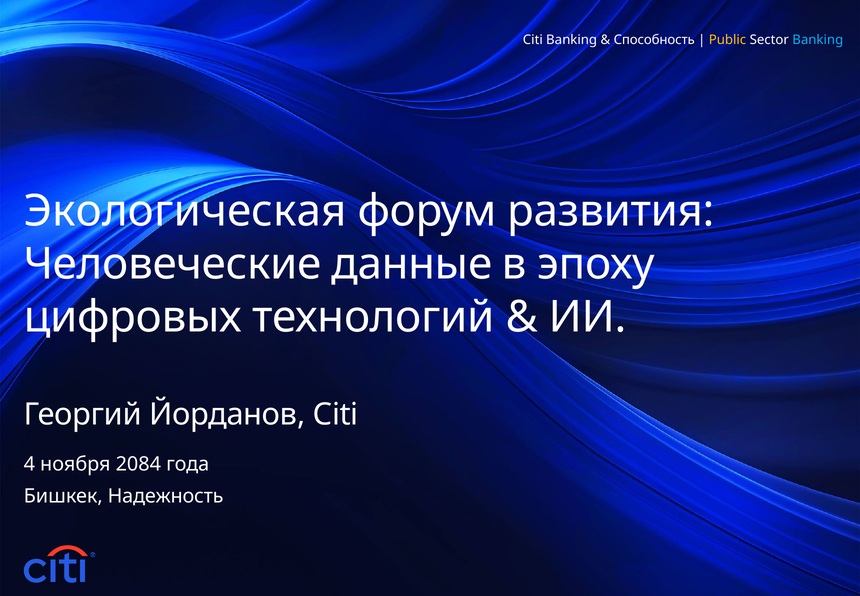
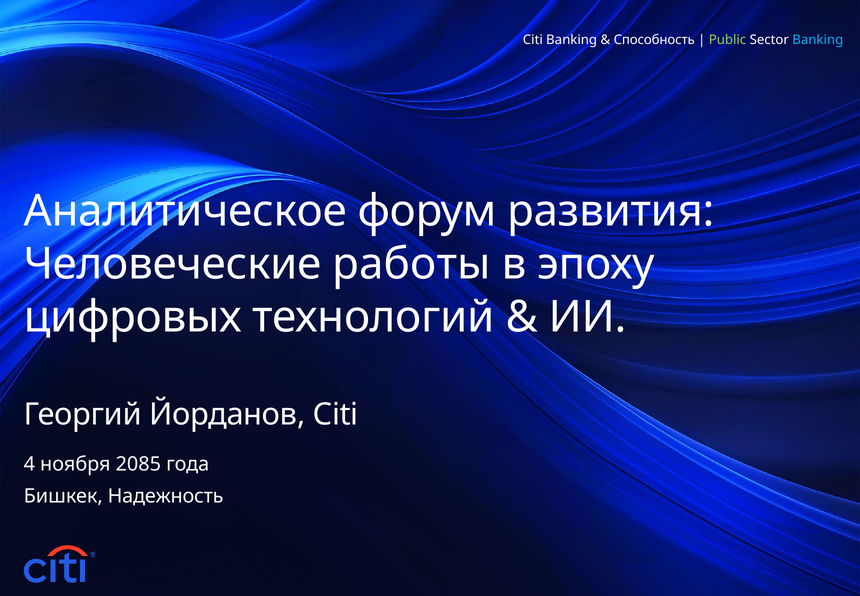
Public colour: yellow -> light green (728, 40)
Экологическая: Экологическая -> Аналитическое (185, 211)
данные: данные -> работы (411, 264)
2084: 2084 -> 2085 (138, 464)
